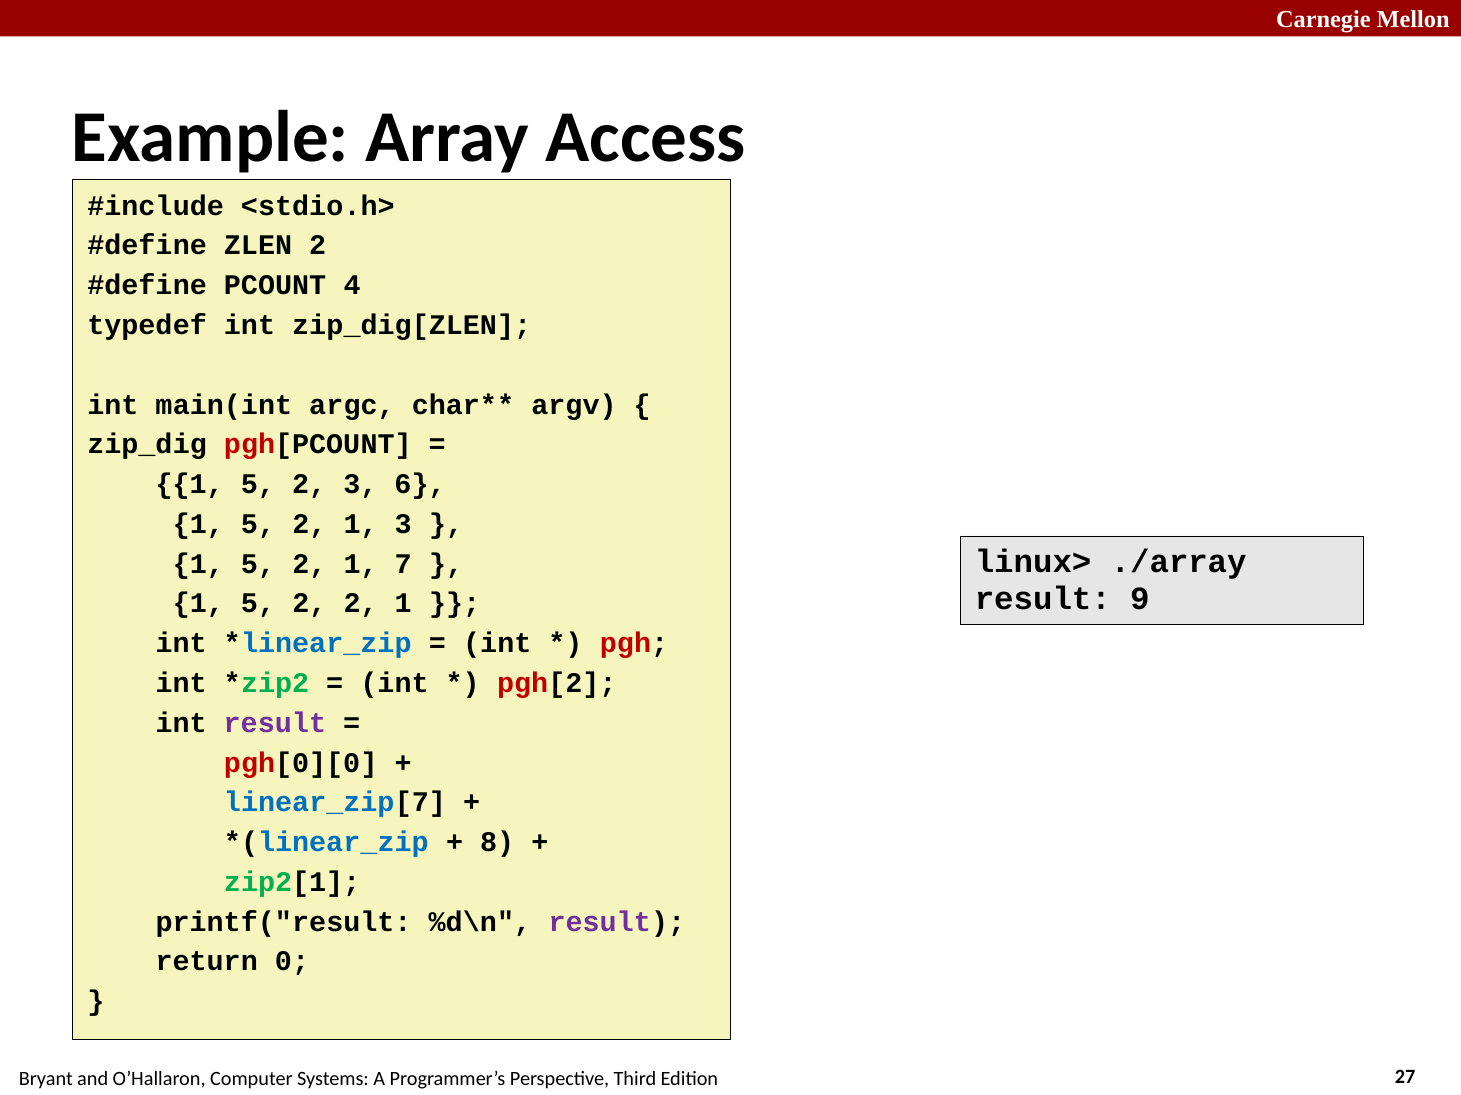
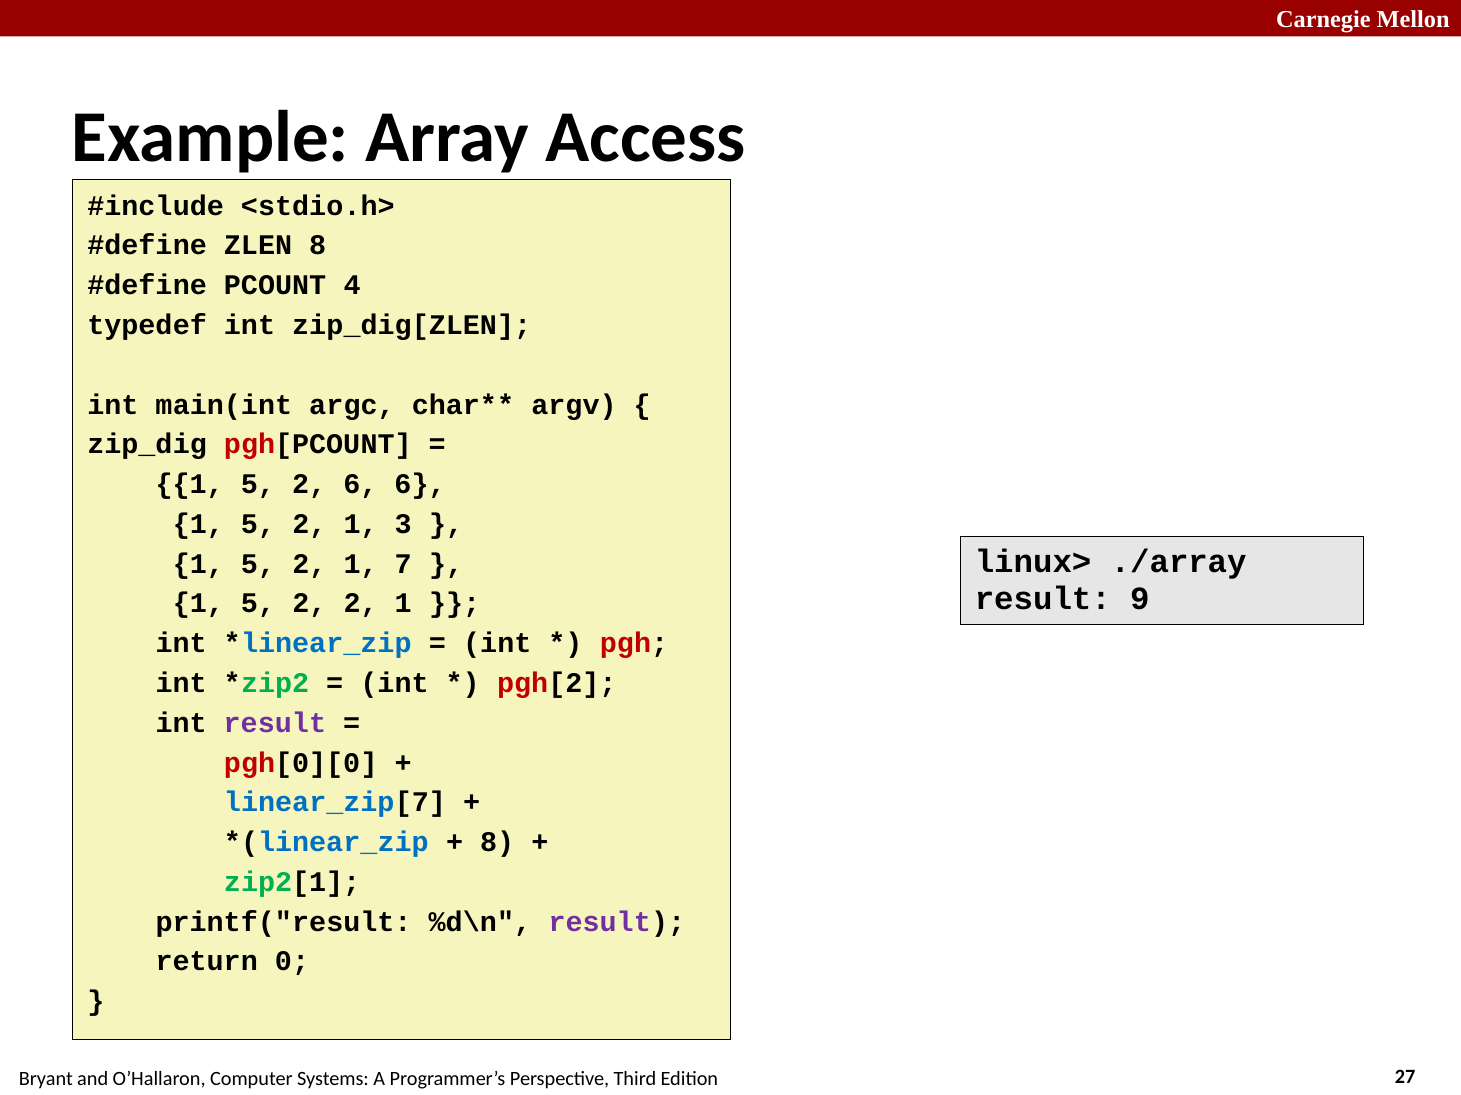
ZLEN 2: 2 -> 8 (318, 246)
2 3: 3 -> 6 (360, 485)
